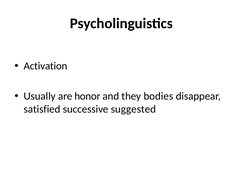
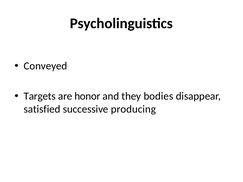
Activation: Activation -> Conveyed (45, 66)
Usually: Usually -> Targets (40, 96)
suggested: suggested -> producing (133, 109)
